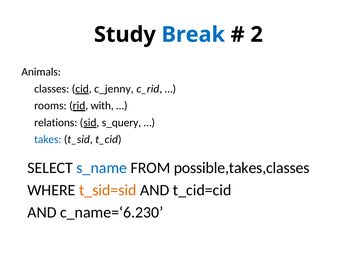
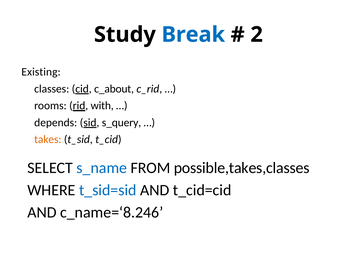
Animals: Animals -> Existing (41, 72)
c_jenny: c_jenny -> c_about (114, 89)
relations: relations -> depends (56, 122)
takes colour: blue -> orange (48, 139)
t_sid=sid colour: orange -> blue (108, 190)
c_name=‘6.230: c_name=‘6.230 -> c_name=‘8.246 (112, 212)
